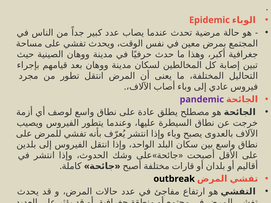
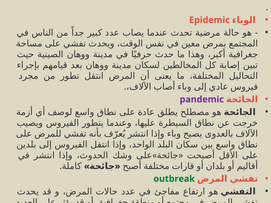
outbreak colour: black -> green (174, 179)
